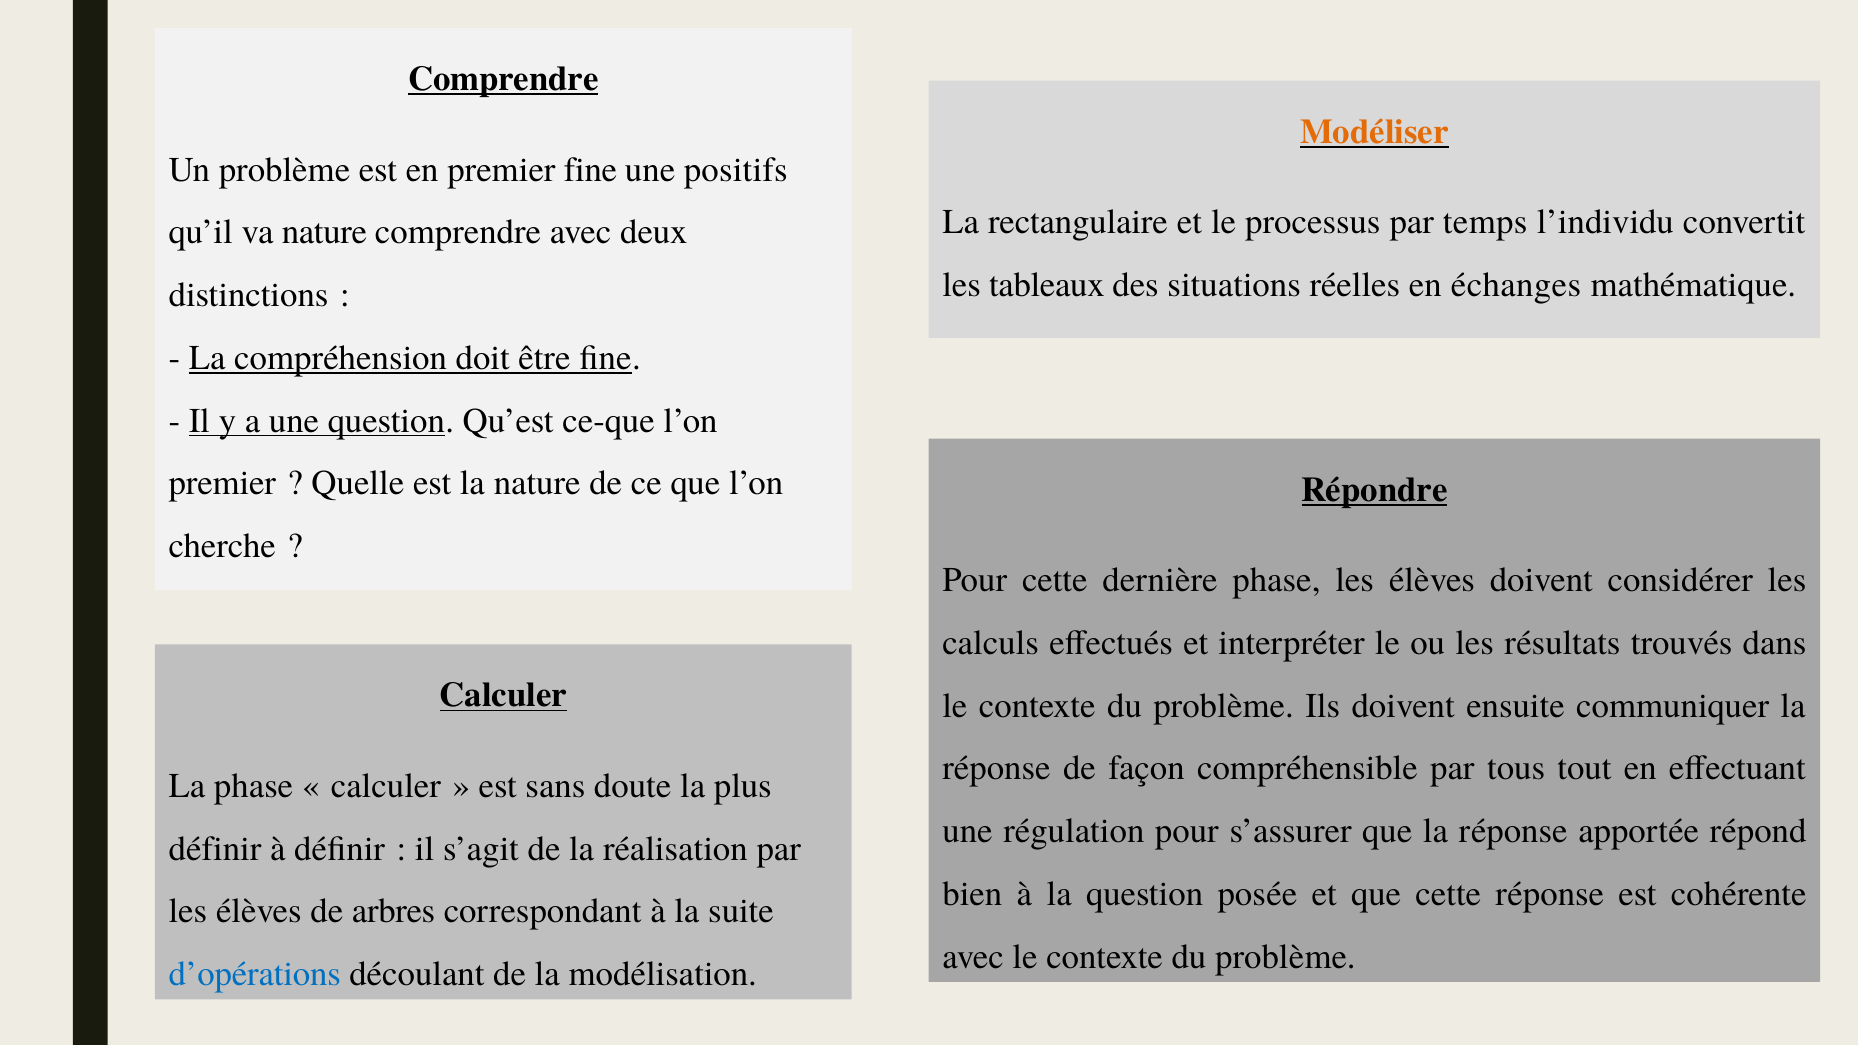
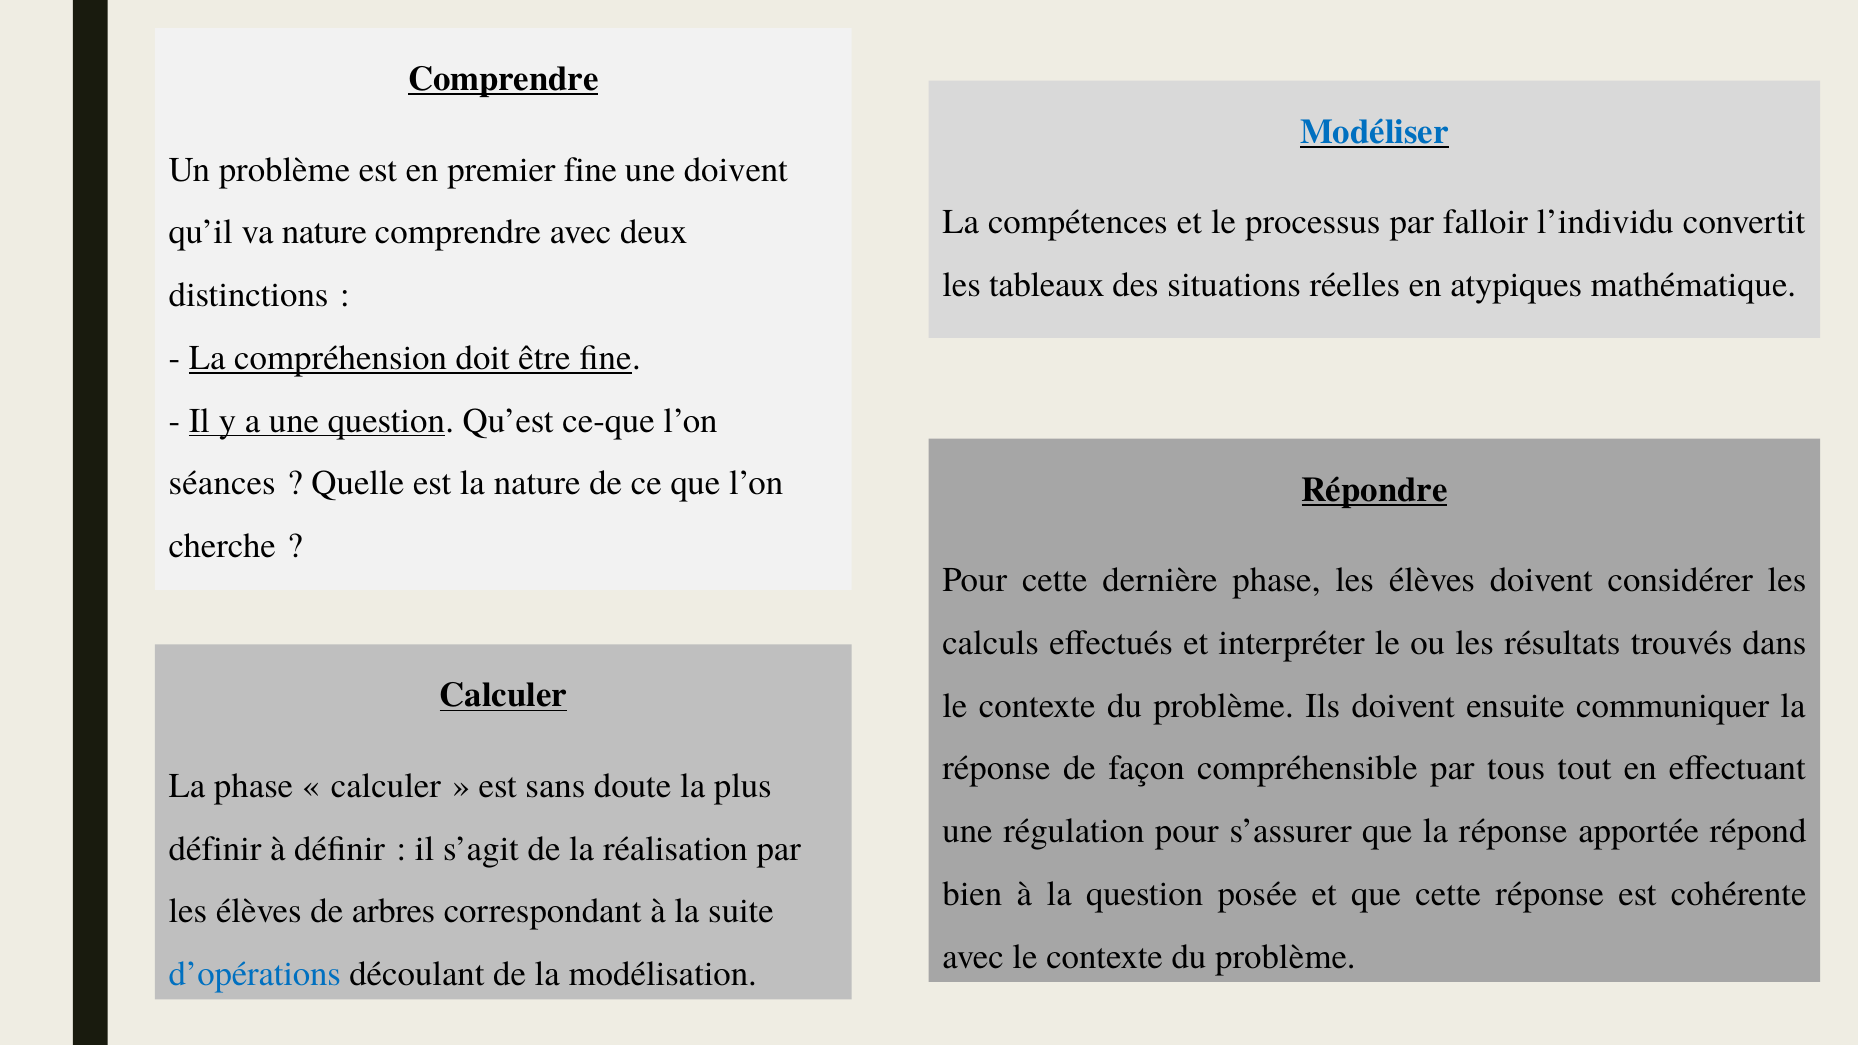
Modéliser colour: orange -> blue (1374, 132)
une positifs: positifs -> doivent (736, 170)
rectangulaire: rectangulaire -> compétences (1078, 222)
temps: temps -> falloir (1485, 222)
échanges: échanges -> atypiques (1516, 285)
premier: premier -> séances (222, 483)
